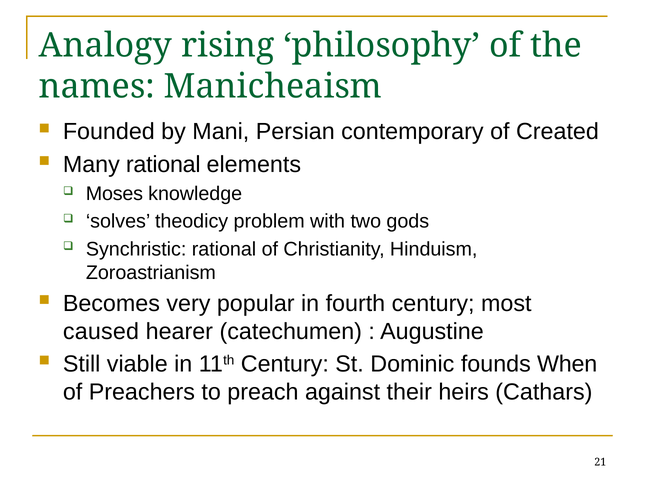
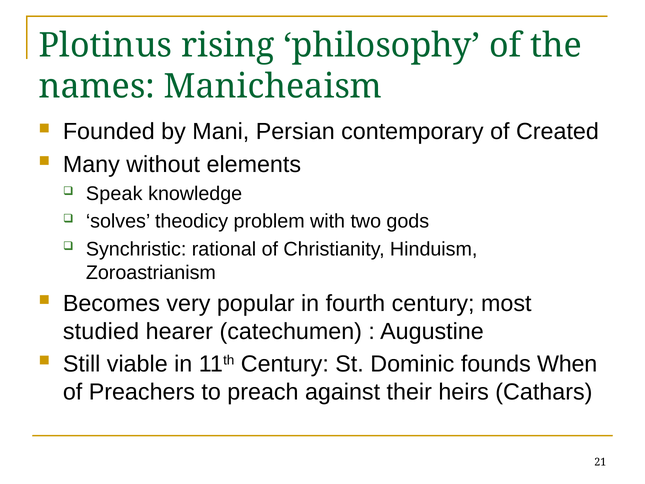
Analogy: Analogy -> Plotinus (105, 46)
Many rational: rational -> without (163, 164)
Moses: Moses -> Speak (114, 194)
caused: caused -> studied (101, 331)
